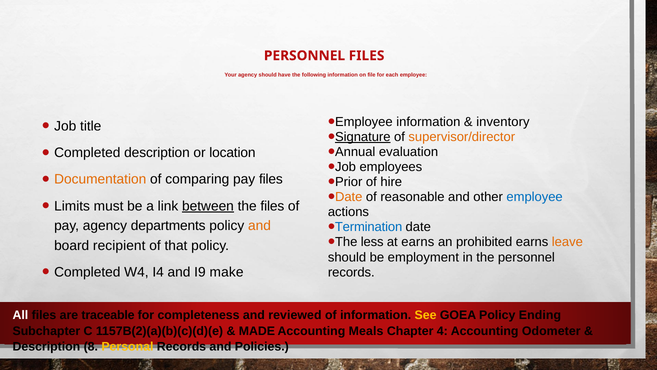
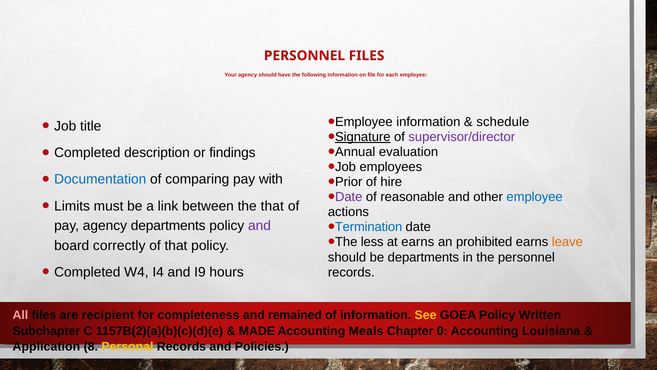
inventory: inventory -> schedule (503, 122)
supervisor/director colour: orange -> purple (462, 137)
location: location -> findings (232, 153)
Documentation colour: orange -> blue (100, 179)
pay files: files -> with (271, 179)
Date colour: orange -> purple (349, 197)
between underline: present -> none (208, 206)
the files: files -> that (272, 206)
and colour: orange -> purple (260, 225)
recipient: recipient -> correctly (119, 245)
be employment: employment -> departments (423, 257)
make: make -> hours (227, 272)
All colour: white -> pink (20, 315)
traceable: traceable -> recipient (108, 315)
reviewed: reviewed -> remained (295, 315)
Ending: Ending -> Written (540, 315)
4: 4 -> 0 (442, 331)
Odometer: Odometer -> Louisiana (551, 331)
Description: Description -> Application (46, 346)
